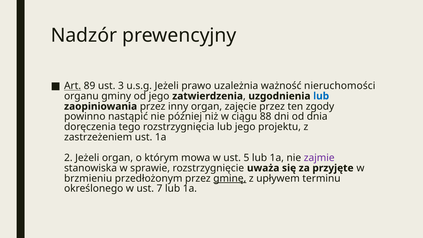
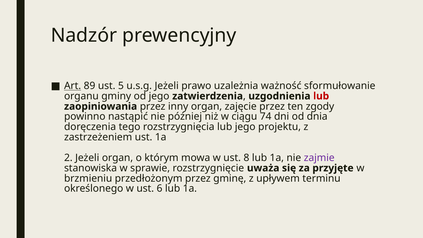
3: 3 -> 5 (121, 86)
nieruchomości: nieruchomości -> sformułowanie (340, 86)
lub colour: blue -> red (321, 96)
88: 88 -> 74 (266, 117)
5: 5 -> 8 (246, 158)
gminę underline: present -> none (230, 178)
7: 7 -> 6 (160, 189)
